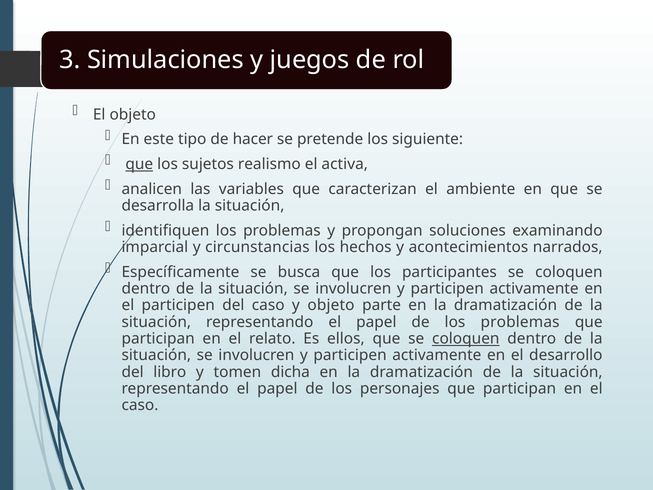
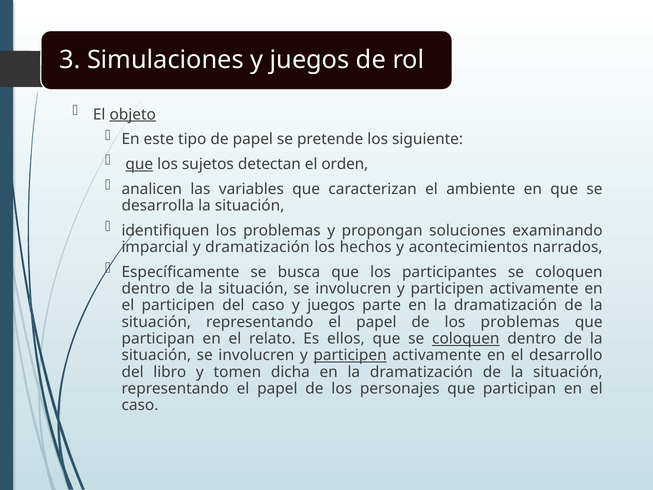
objeto underline: none -> present (133, 114)
de hacer: hacer -> papel (253, 139)
realismo: realismo -> detectan (269, 164)
activa: activa -> orden (345, 164)
y circunstancias: circunstancias -> dramatización (257, 247)
caso y objeto: objeto -> juegos (331, 305)
participen underline: none -> present (350, 355)
